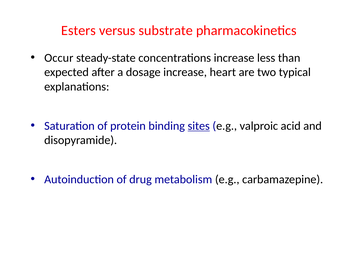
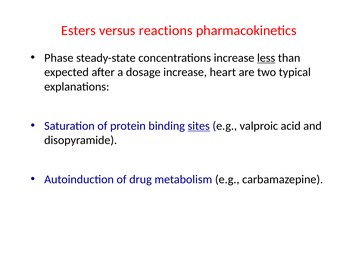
substrate: substrate -> reactions (166, 31)
Occur: Occur -> Phase (59, 58)
less underline: none -> present (266, 58)
